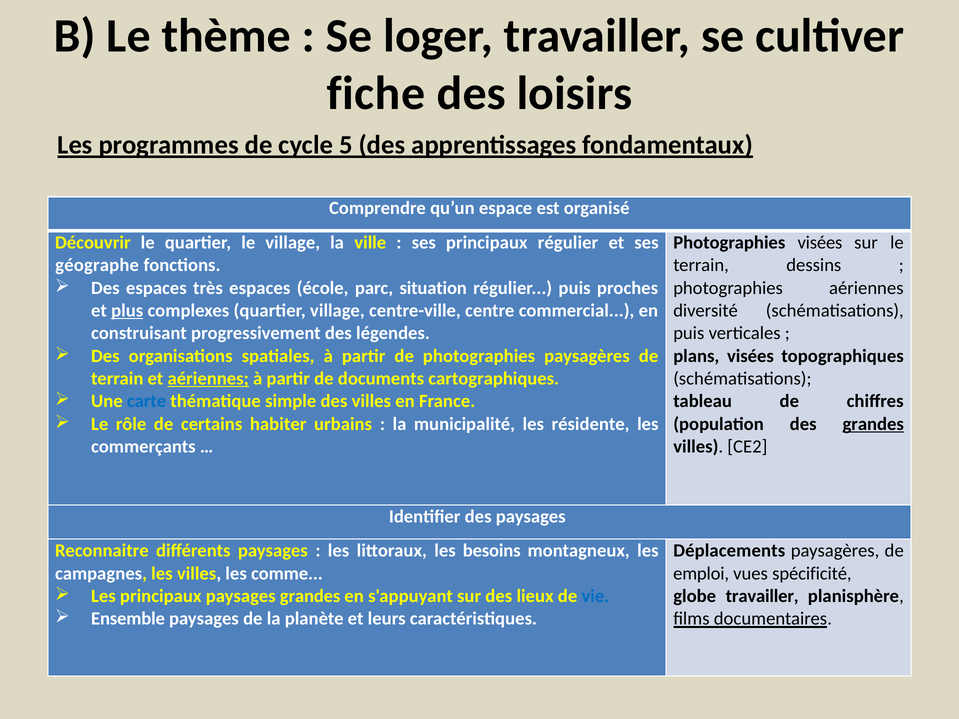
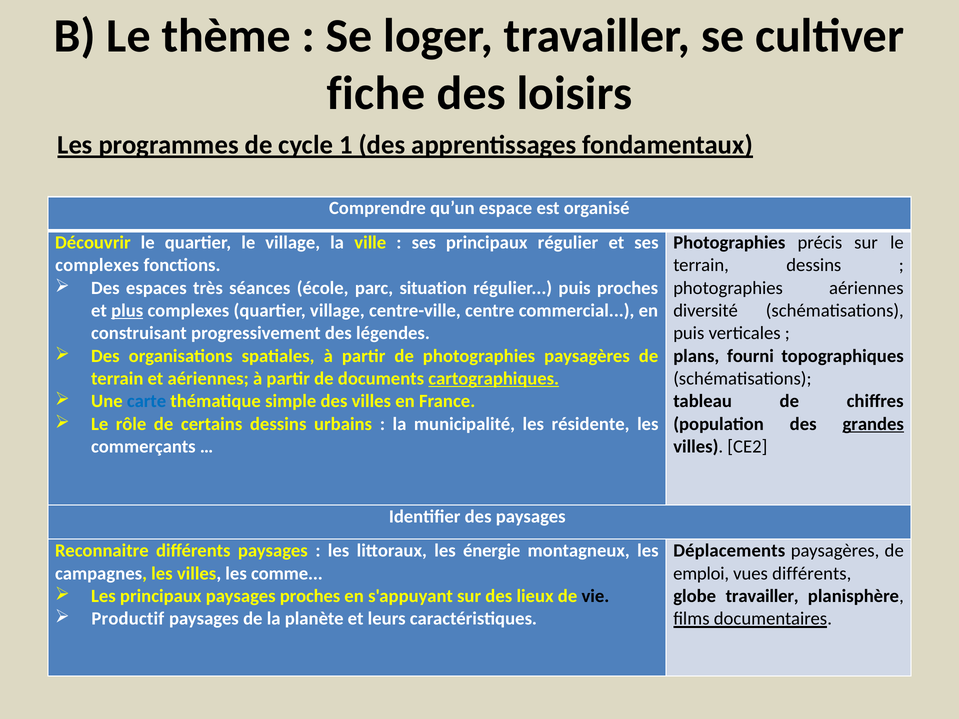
5: 5 -> 1 (346, 145)
Photographies visées: visées -> précis (820, 243)
géographe: géographe -> complexes (97, 265)
très espaces: espaces -> séances (260, 288)
plans visées: visées -> fourni (750, 356)
aériennes underline: present -> none (208, 379)
cartographiques underline: none -> present (494, 379)
certains habiter: habiter -> dessins (278, 424)
besoins: besoins -> énergie (492, 551)
vues spécificité: spécificité -> différents (812, 574)
paysages grandes: grandes -> proches (310, 596)
vie colour: blue -> black (595, 596)
Ensemble: Ensemble -> Productif (128, 619)
